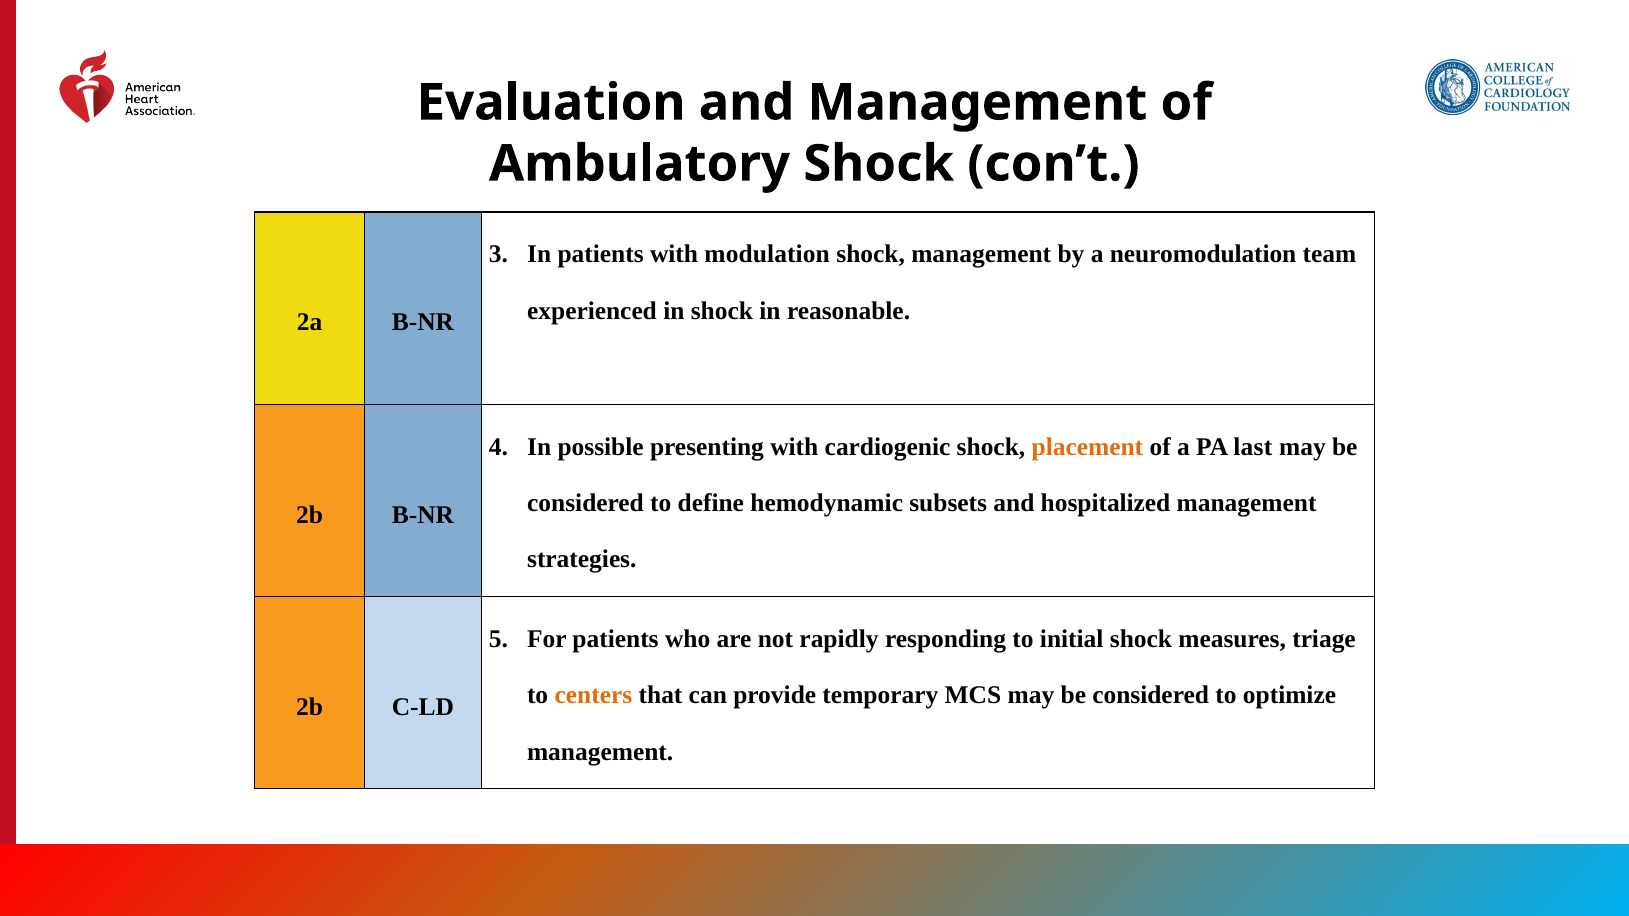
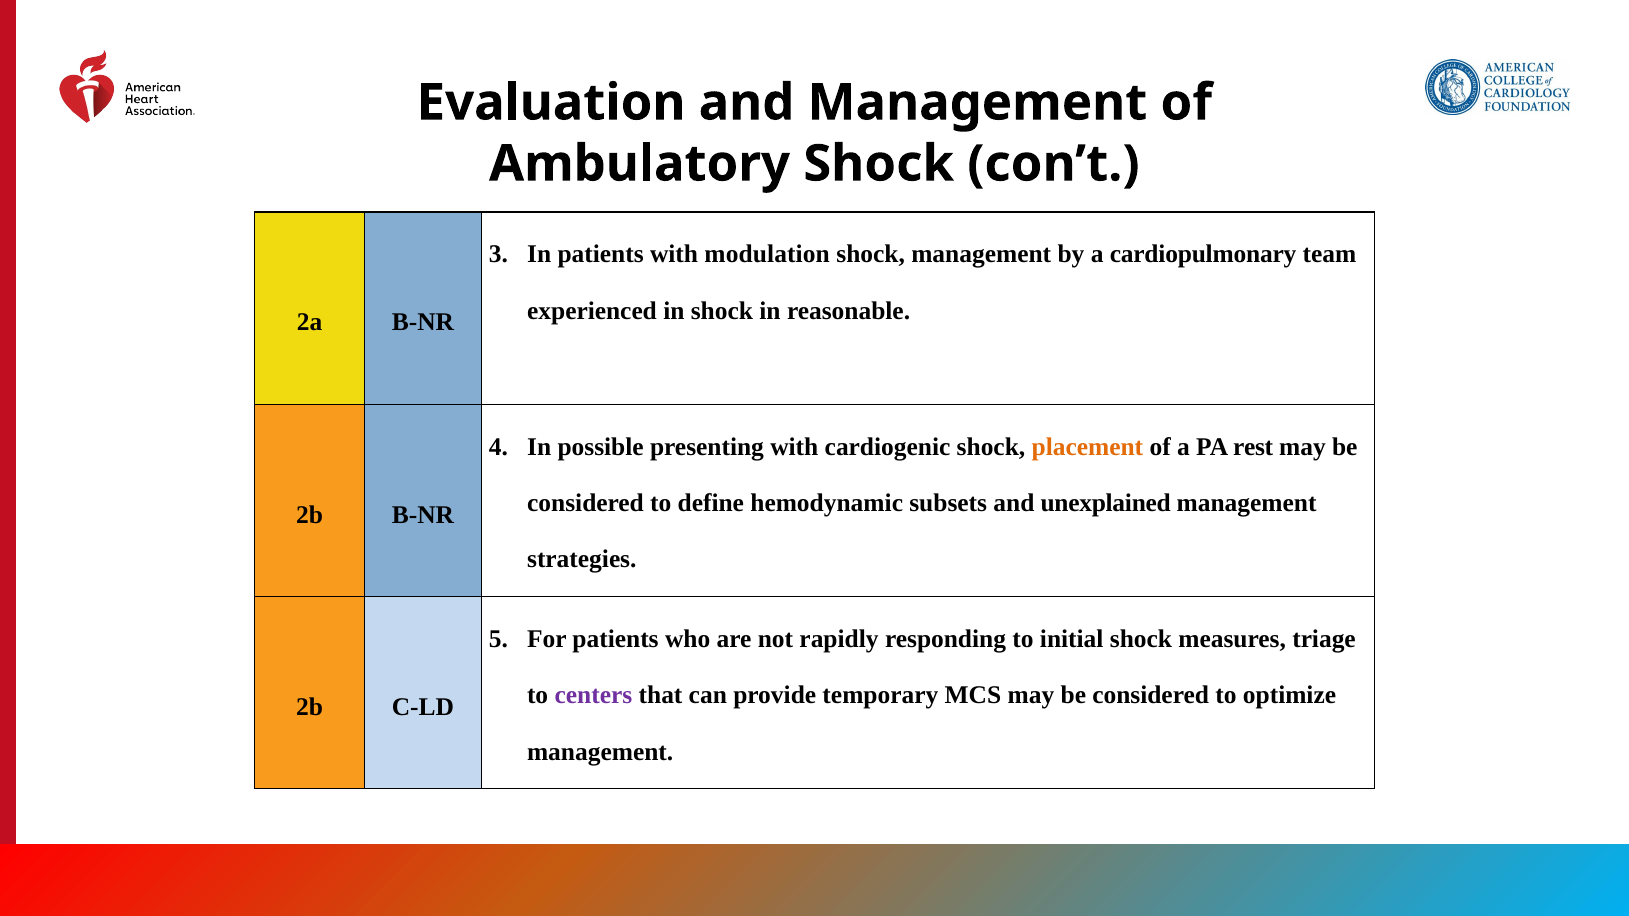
neuromodulation: neuromodulation -> cardiopulmonary (1203, 255)
last: last -> rest (1253, 447)
hospitalized: hospitalized -> unexplained (1106, 503)
centers colour: orange -> purple (593, 696)
